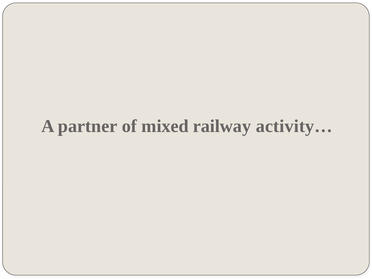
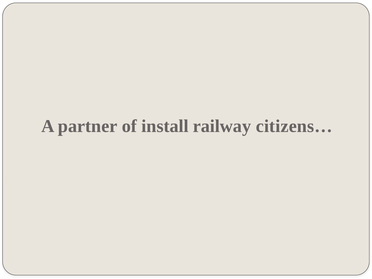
mixed: mixed -> install (165, 126)
activity…: activity… -> citizens… (294, 126)
